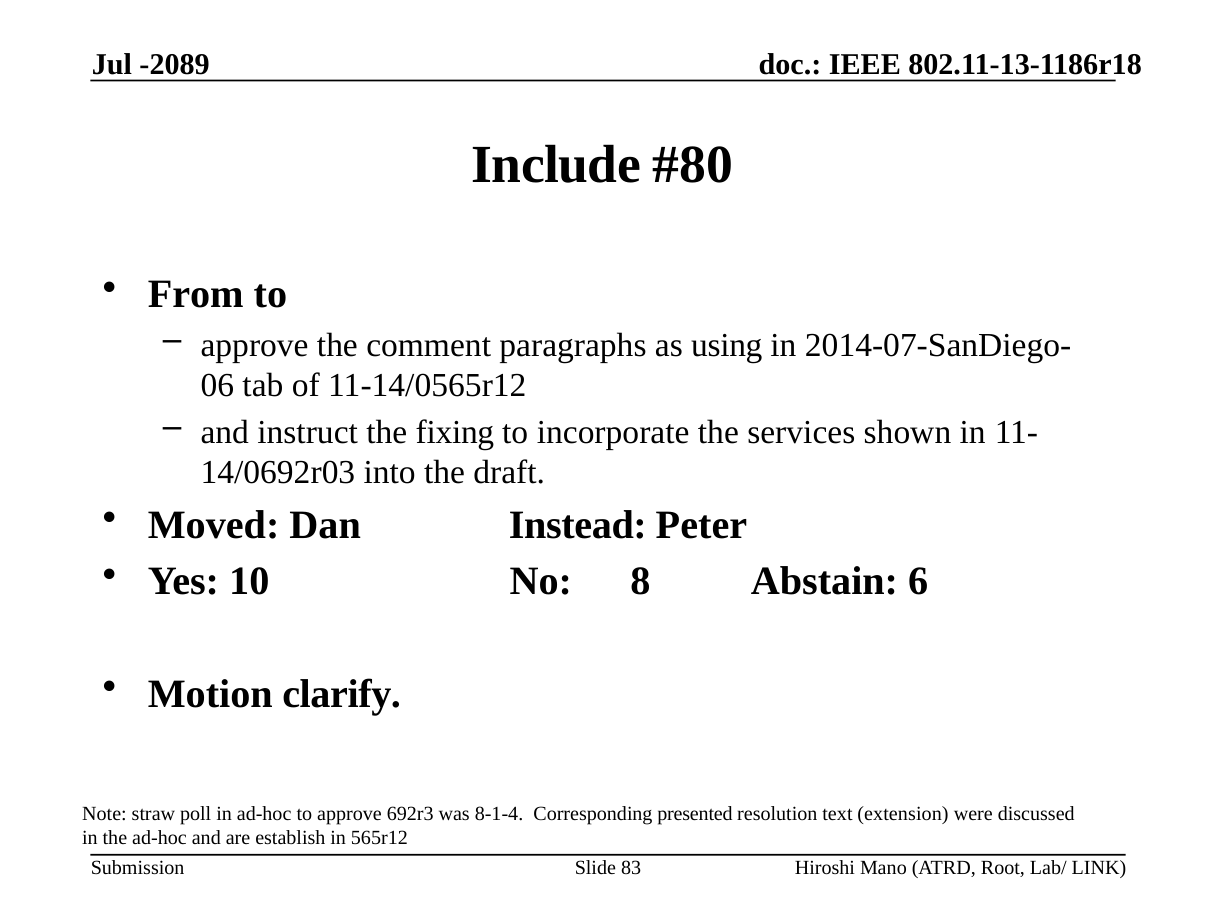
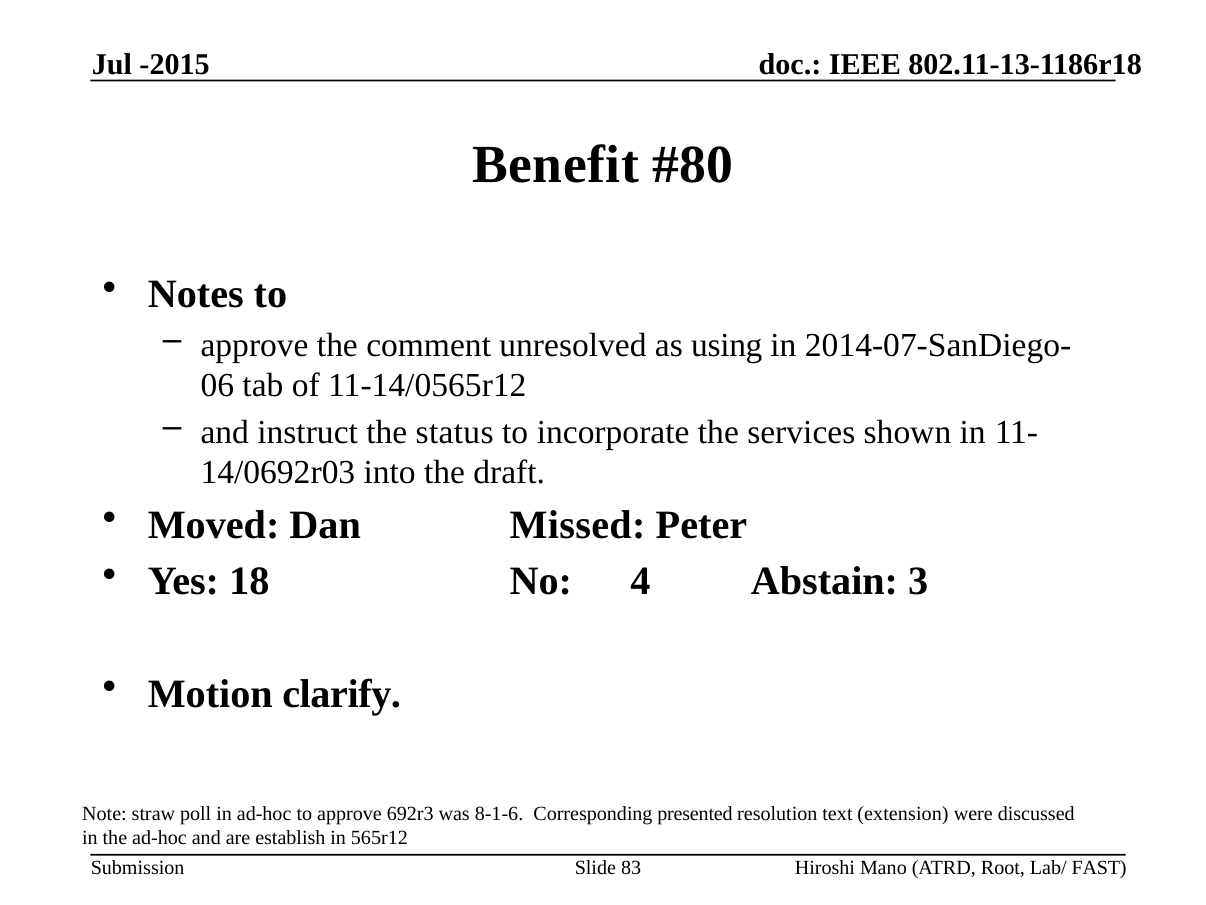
-2089: -2089 -> -2015 (175, 64)
Include: Include -> Benefit (556, 164)
From: From -> Notes (196, 294)
paragraphs: paragraphs -> unresolved (573, 345)
fixing: fixing -> status (455, 432)
Instead: Instead -> Missed (578, 525)
10: 10 -> 18 (249, 581)
8: 8 -> 4 (640, 581)
6: 6 -> 3 (918, 581)
8-1-4: 8-1-4 -> 8-1-6 (499, 813)
LINK: LINK -> FAST (1099, 867)
